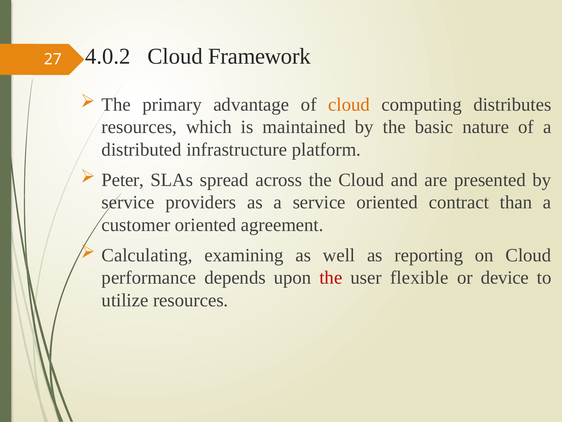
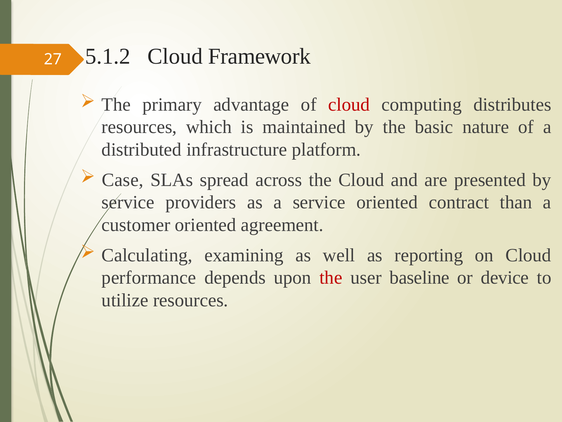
4.0.2: 4.0.2 -> 5.1.2 (108, 56)
cloud colour: orange -> red (349, 104)
Peter: Peter -> Case (123, 180)
flexible: flexible -> baseline (420, 277)
